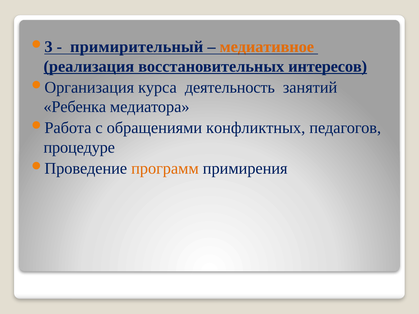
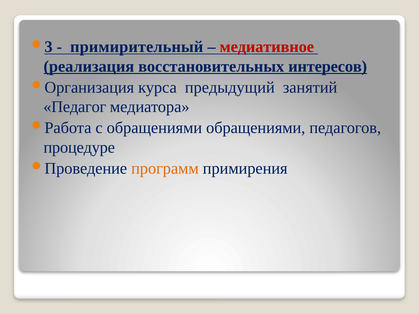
медиативное colour: orange -> red (267, 47)
деятельность: деятельность -> предыдущий (230, 87)
Ребенка: Ребенка -> Педагог (75, 107)
обращениями конфликтных: конфликтных -> обращениями (256, 128)
